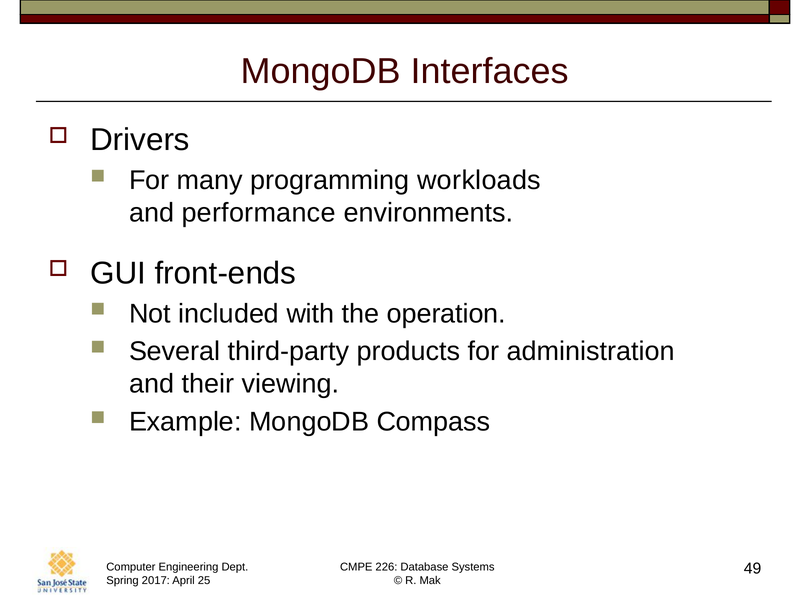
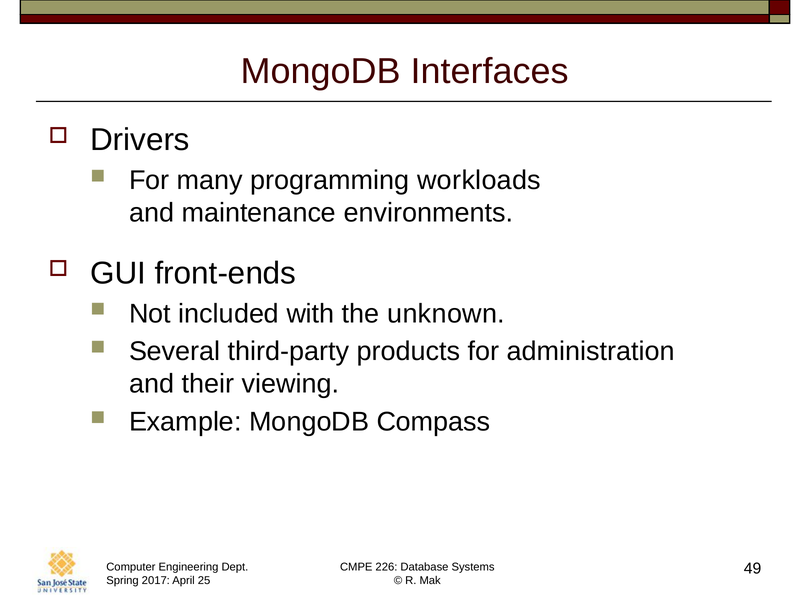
performance: performance -> maintenance (259, 212)
operation: operation -> unknown (446, 313)
